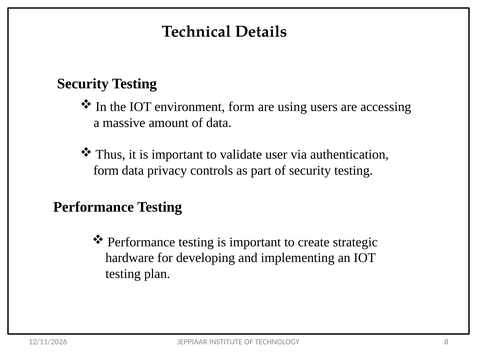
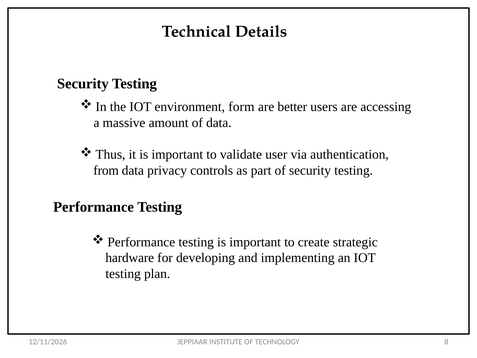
using: using -> better (292, 107)
form: form -> from (106, 170)
